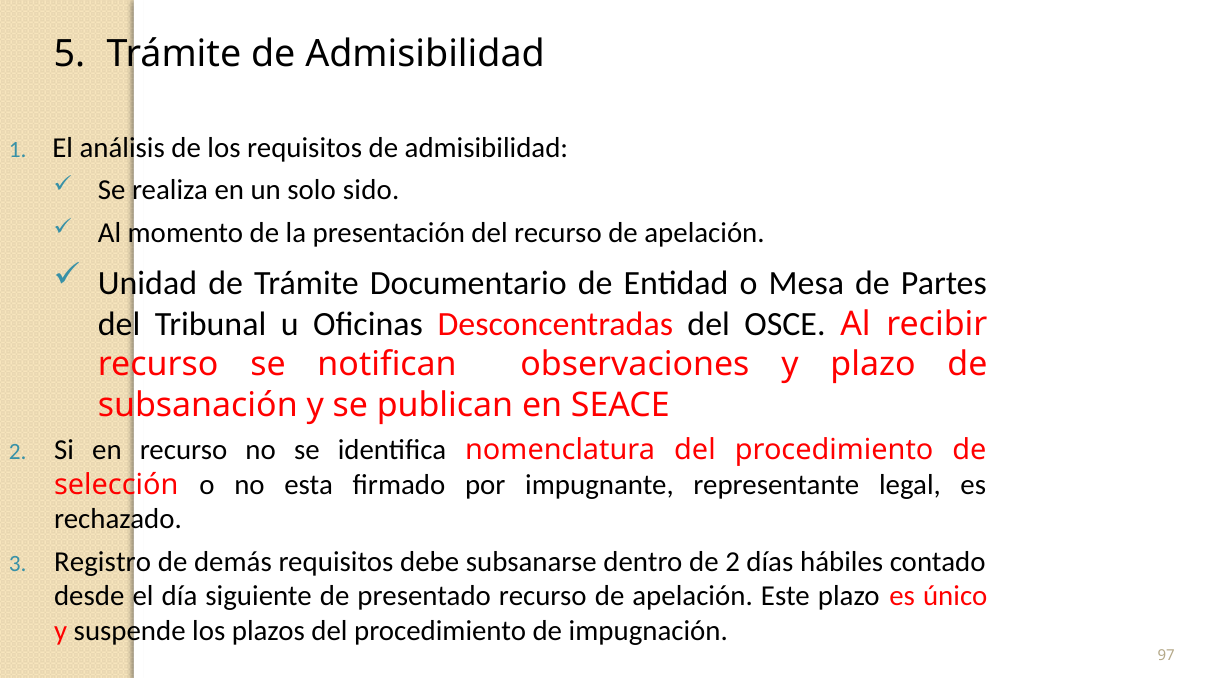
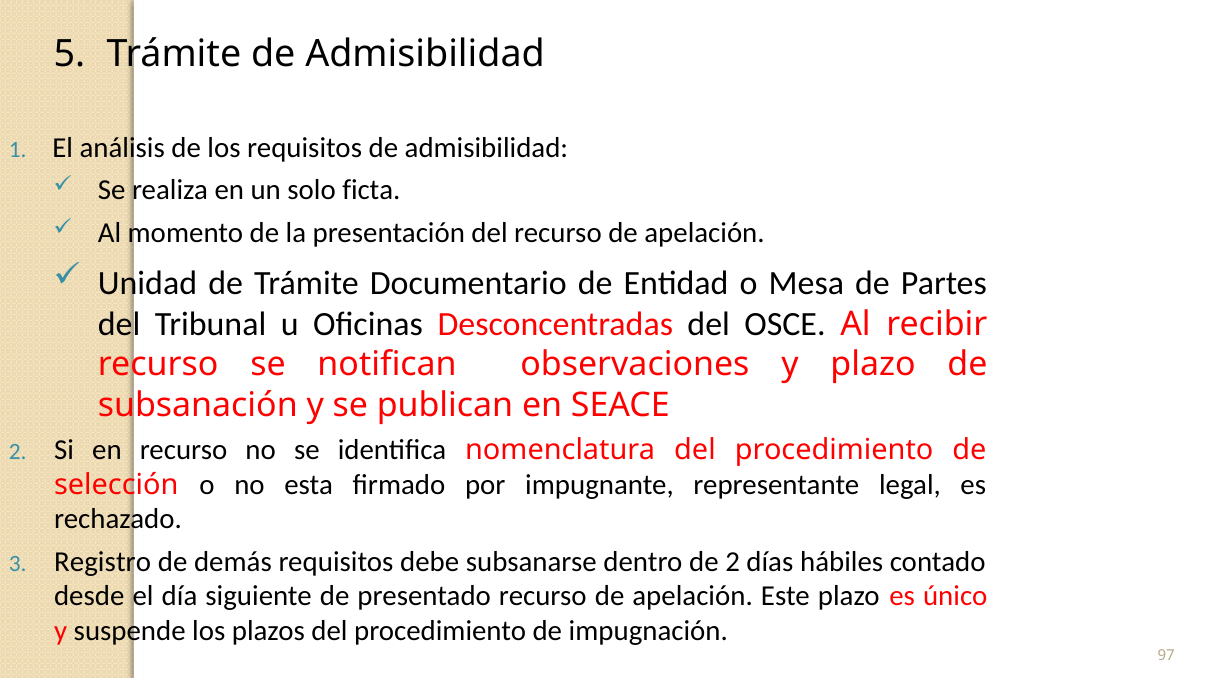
sido: sido -> ficta (371, 191)
